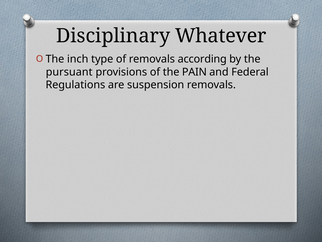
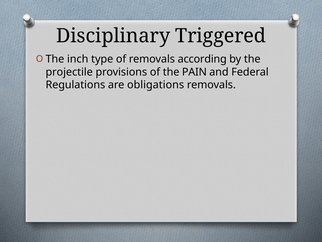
Whatever: Whatever -> Triggered (221, 36)
pursuant: pursuant -> projectile (69, 72)
suspension: suspension -> obligations (156, 85)
